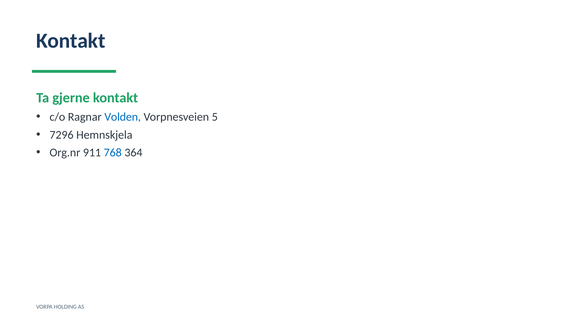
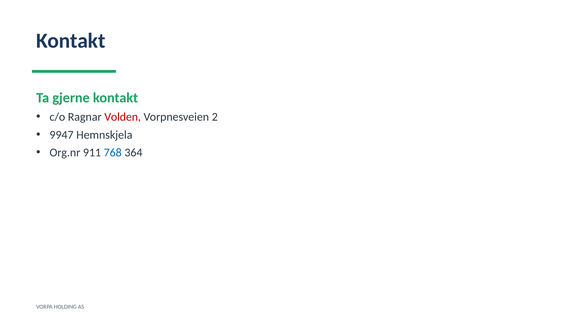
Volden colour: blue -> red (123, 117)
5: 5 -> 2 (215, 117)
7296: 7296 -> 9947 (62, 135)
